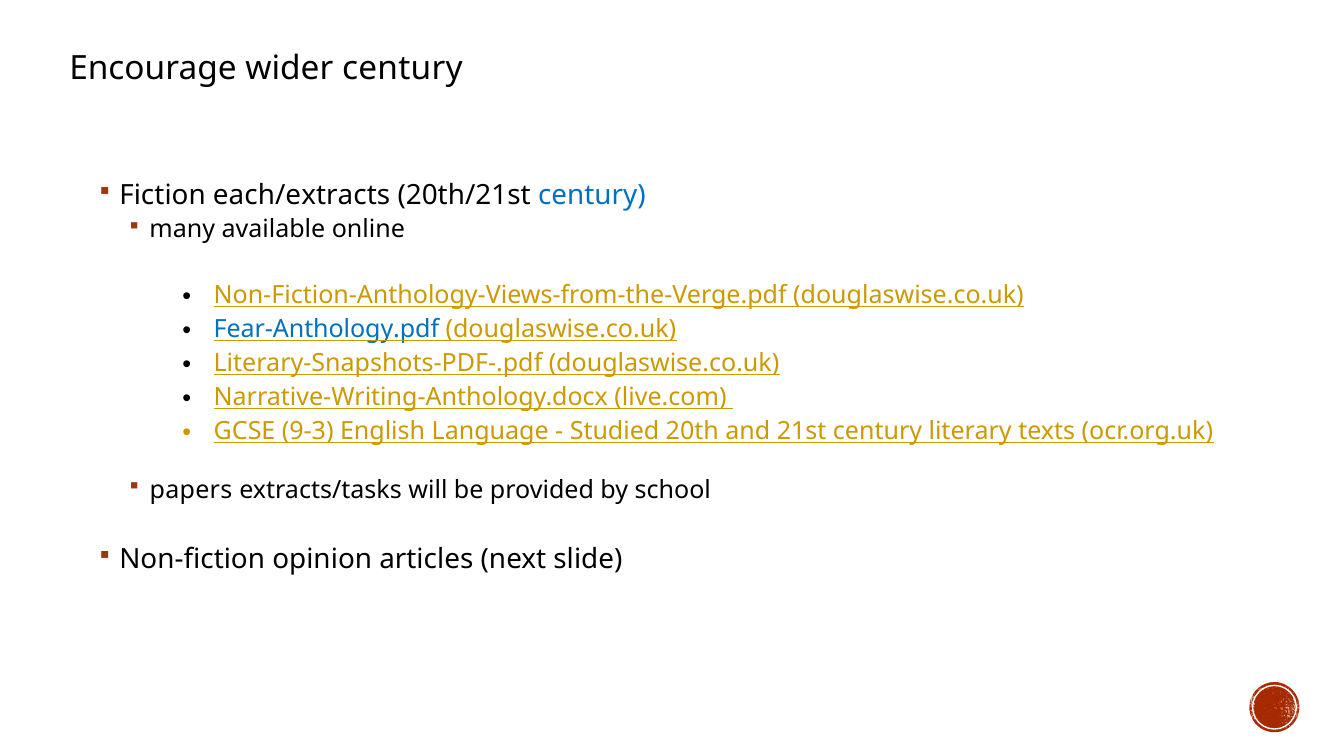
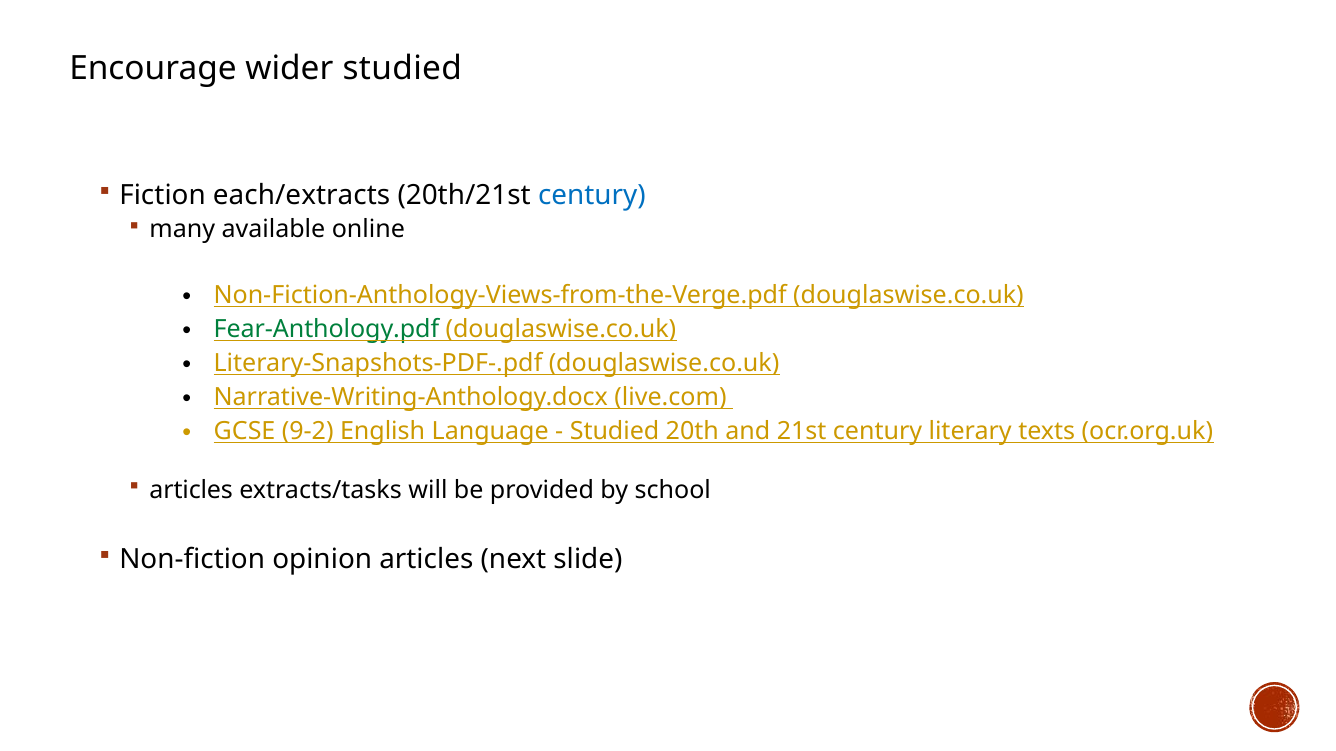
wider century: century -> studied (402, 68)
Fear-Anthology.pdf colour: blue -> green (326, 329)
9-3: 9-3 -> 9-2 (308, 432)
papers: papers -> articles (191, 490)
